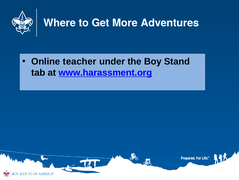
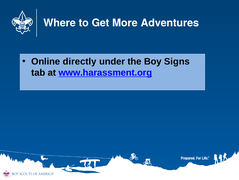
teacher: teacher -> directly (80, 61)
Stand: Stand -> Signs (177, 61)
